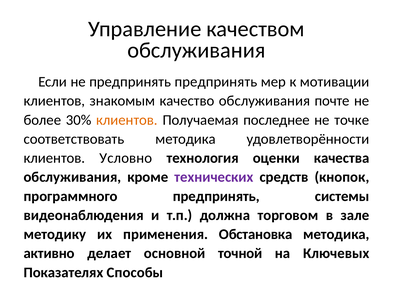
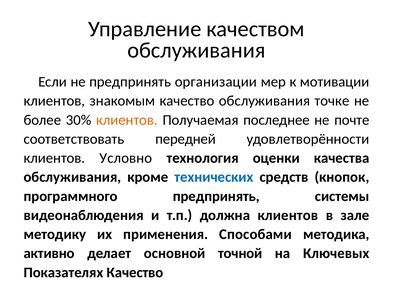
предпринять предпринять: предпринять -> организации (216, 82)
почте: почте -> точке (332, 101)
точке: точке -> почте (352, 120)
соответствовать методика: методика -> передней (186, 139)
технических colour: purple -> blue (214, 178)
должна торговом: торговом -> клиентов (288, 216)
Обстановка: Обстановка -> Способами (256, 235)
Показателях Способы: Способы -> Качество (135, 273)
